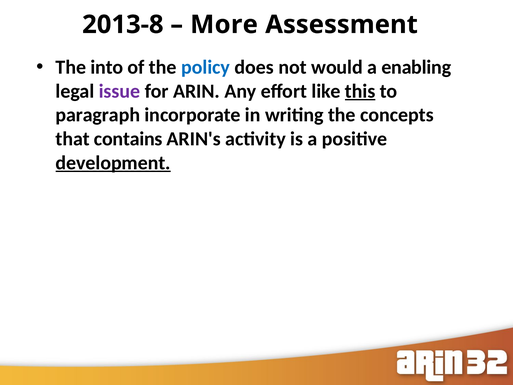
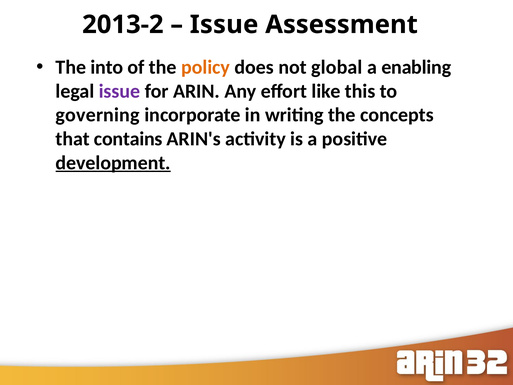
2013-8: 2013-8 -> 2013-2 (123, 25)
More: More -> Issue (224, 25)
policy colour: blue -> orange (206, 67)
would: would -> global (337, 67)
this underline: present -> none (360, 91)
paragraph: paragraph -> governing (98, 115)
